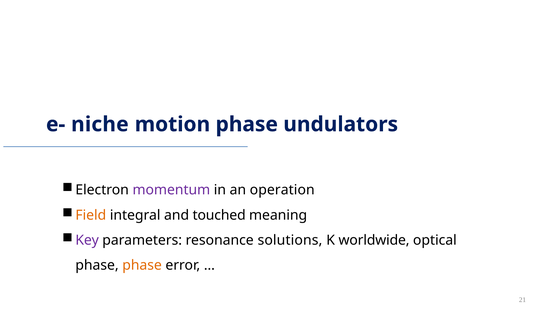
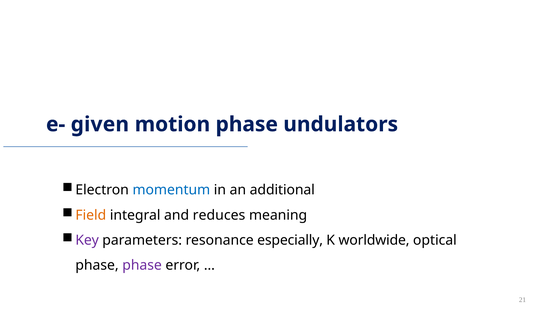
niche: niche -> given (100, 124)
momentum colour: purple -> blue (171, 190)
operation: operation -> additional (282, 190)
touched: touched -> reduces (219, 215)
solutions: solutions -> especially (290, 240)
phase colour: orange -> purple (142, 265)
